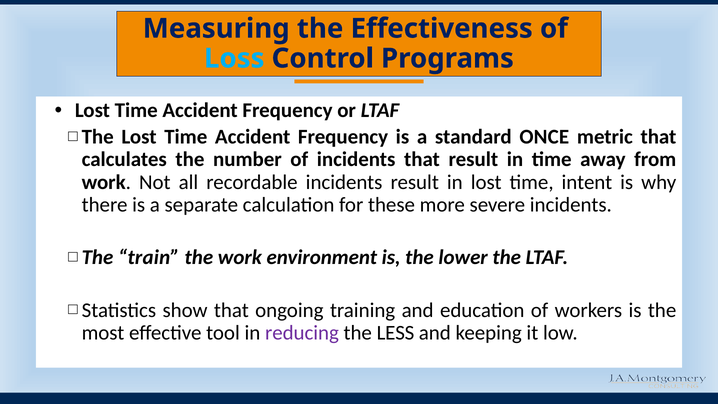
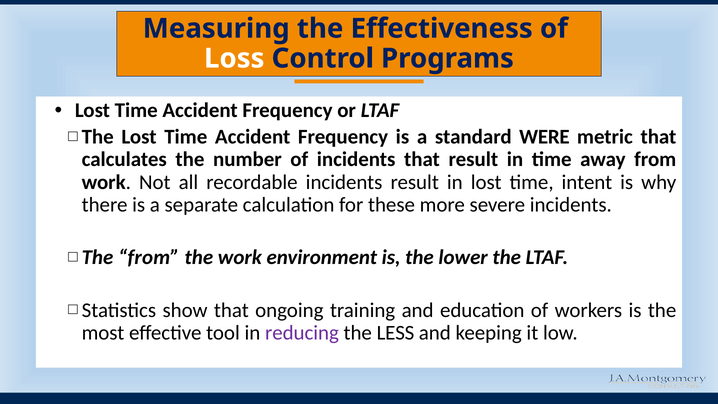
Loss colour: light blue -> white (234, 58)
ONCE: ONCE -> WERE (544, 137)
The train: train -> from (149, 257)
